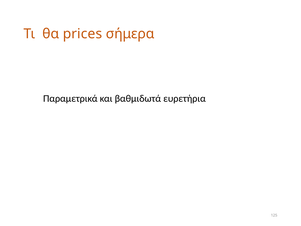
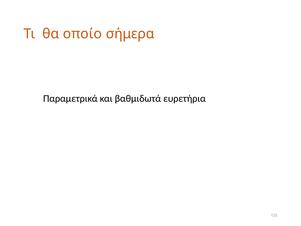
prices: prices -> οποίο (82, 34)
